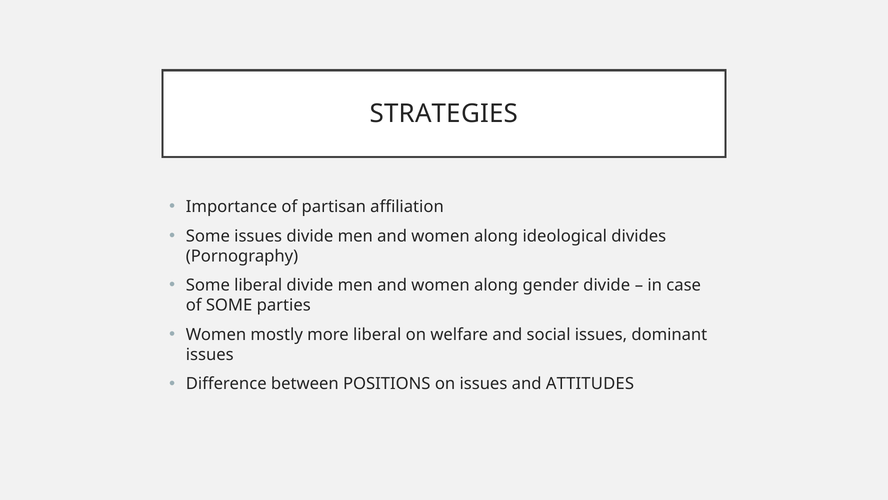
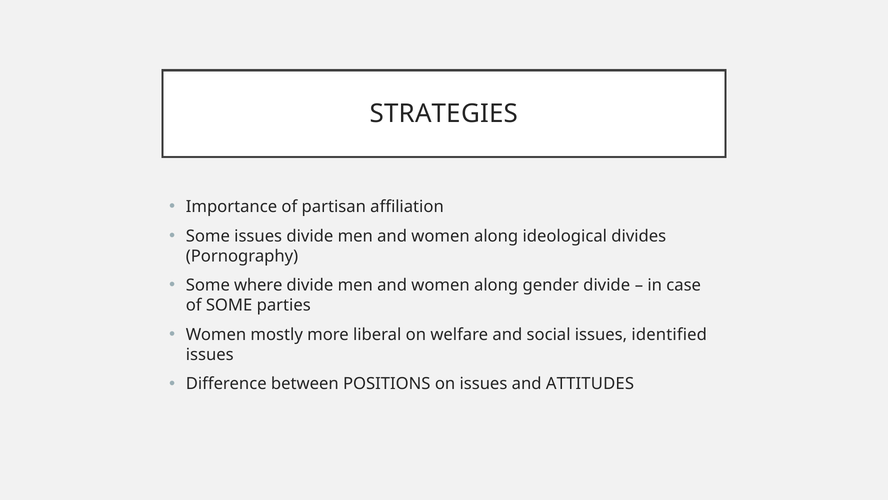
Some liberal: liberal -> where (258, 285)
dominant: dominant -> identified (669, 334)
